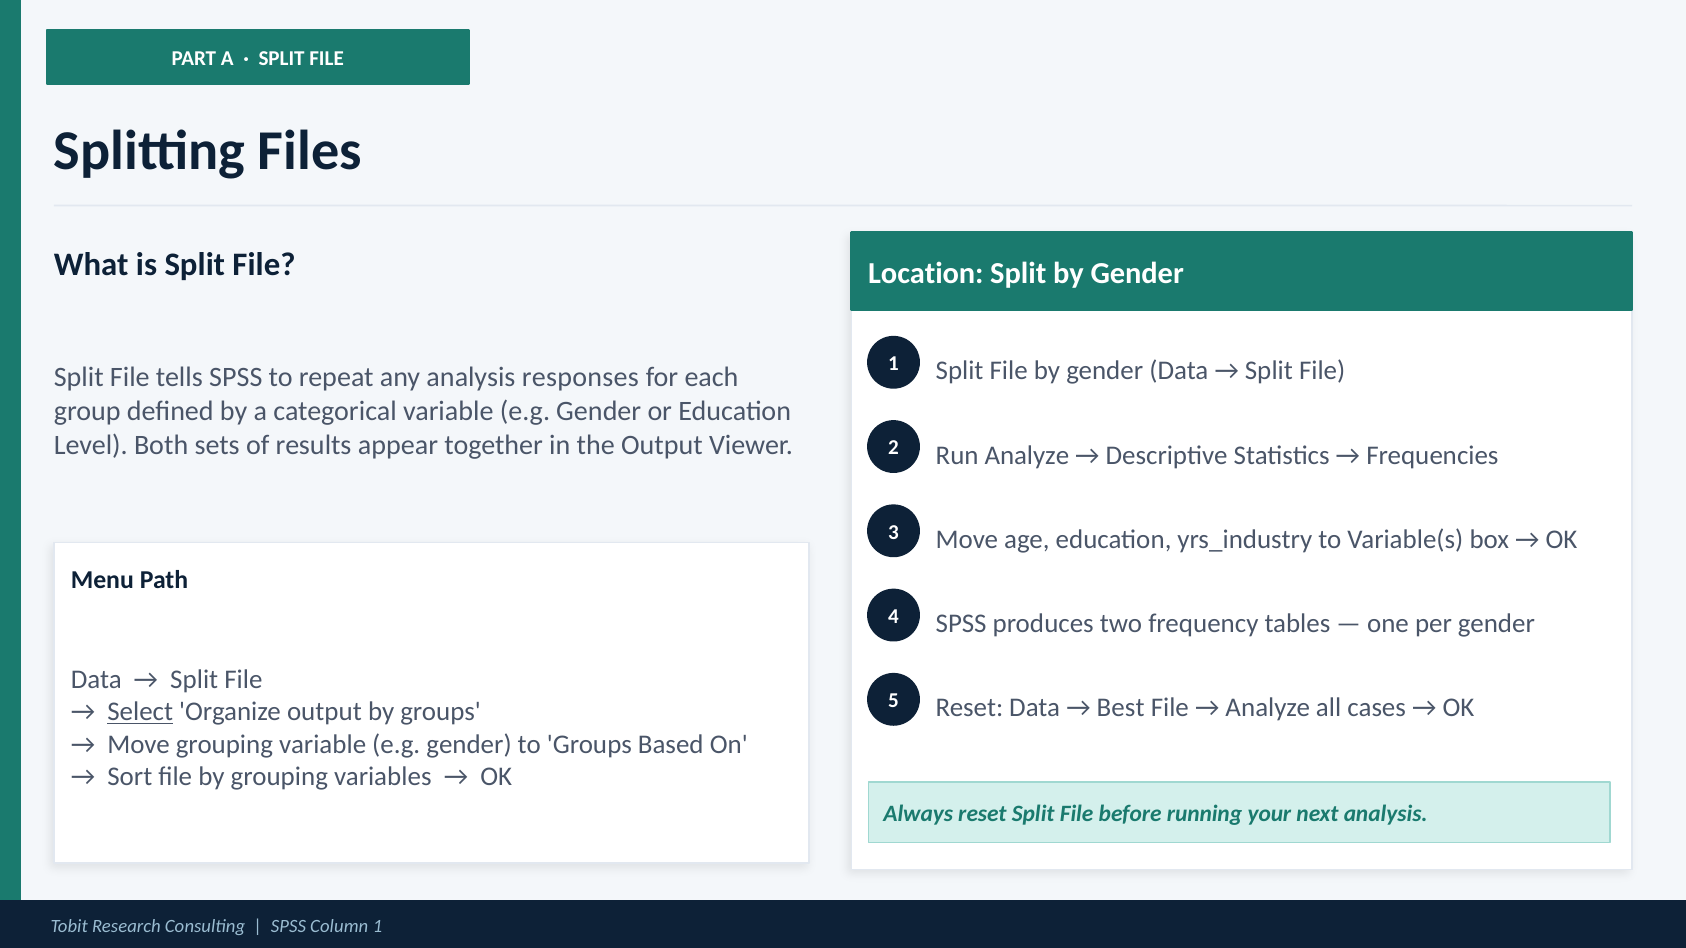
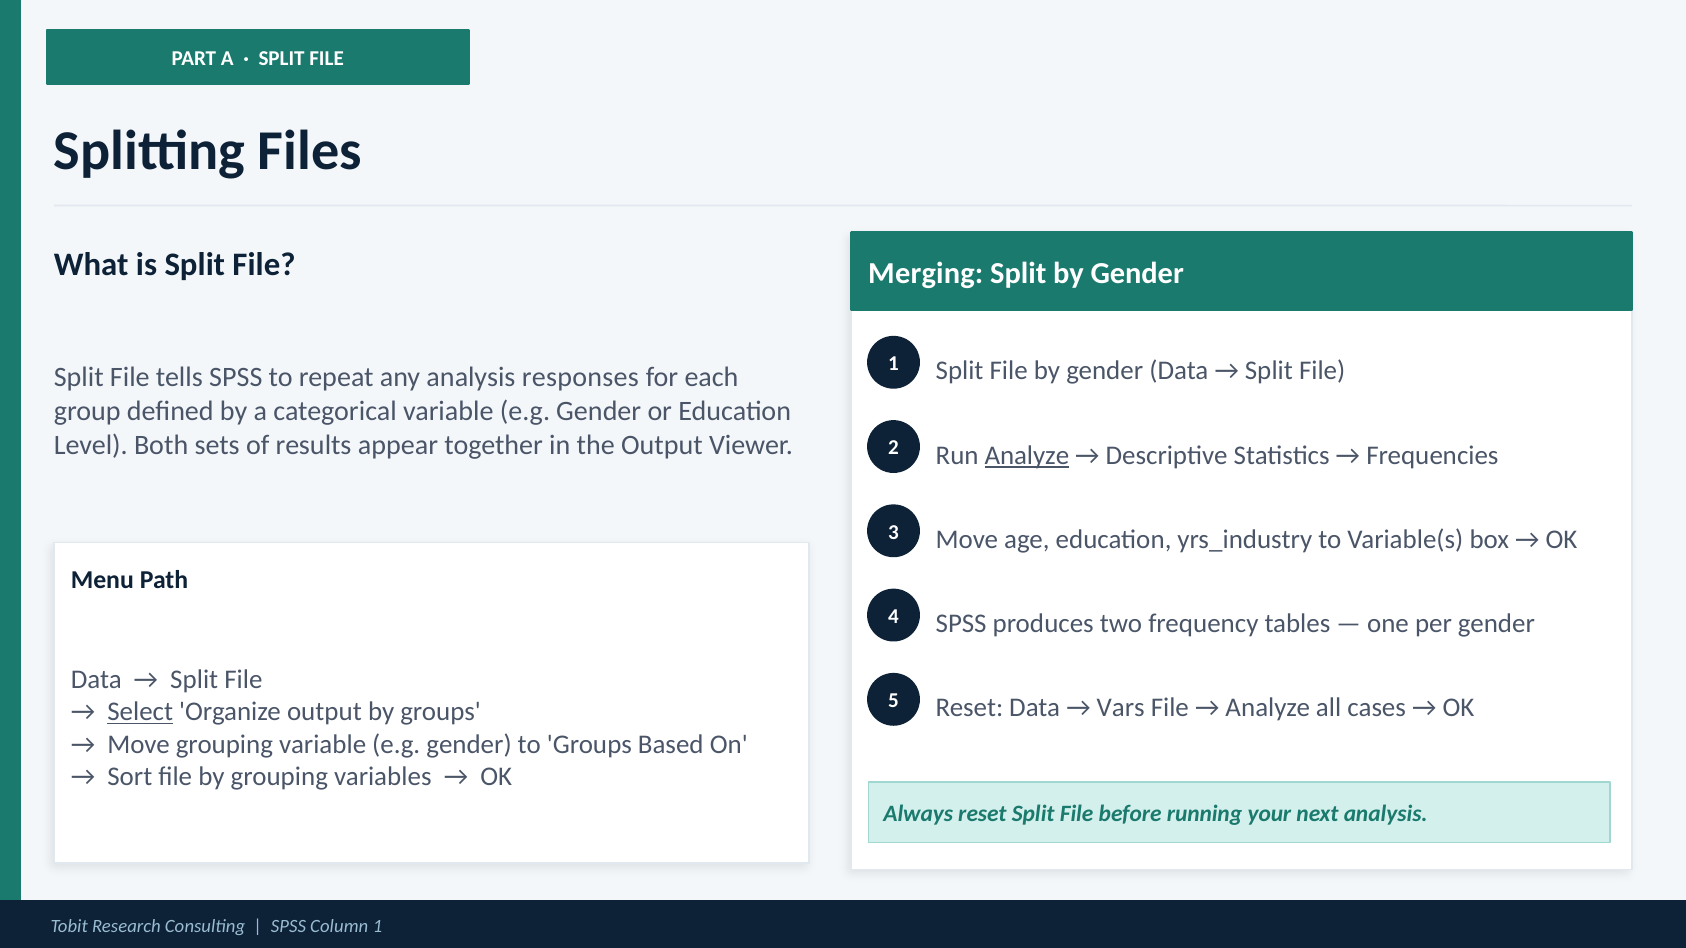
Location: Location -> Merging (926, 273)
Analyze underline: none -> present (1027, 455)
Best: Best -> Vars (1121, 708)
